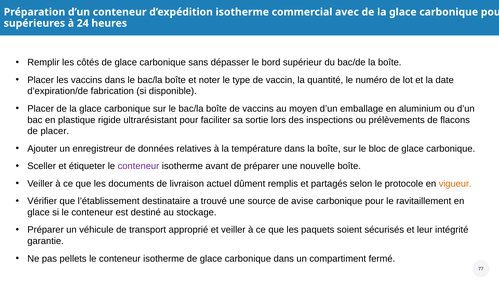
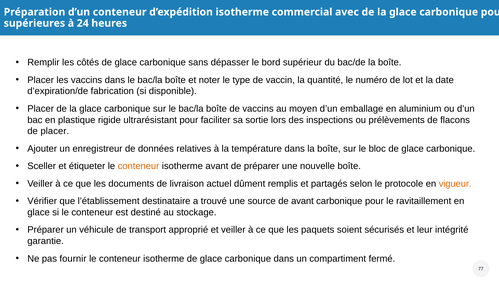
conteneur colour: purple -> orange (138, 166)
de avise: avise -> avant (302, 201)
pellets: pellets -> fournir (73, 258)
